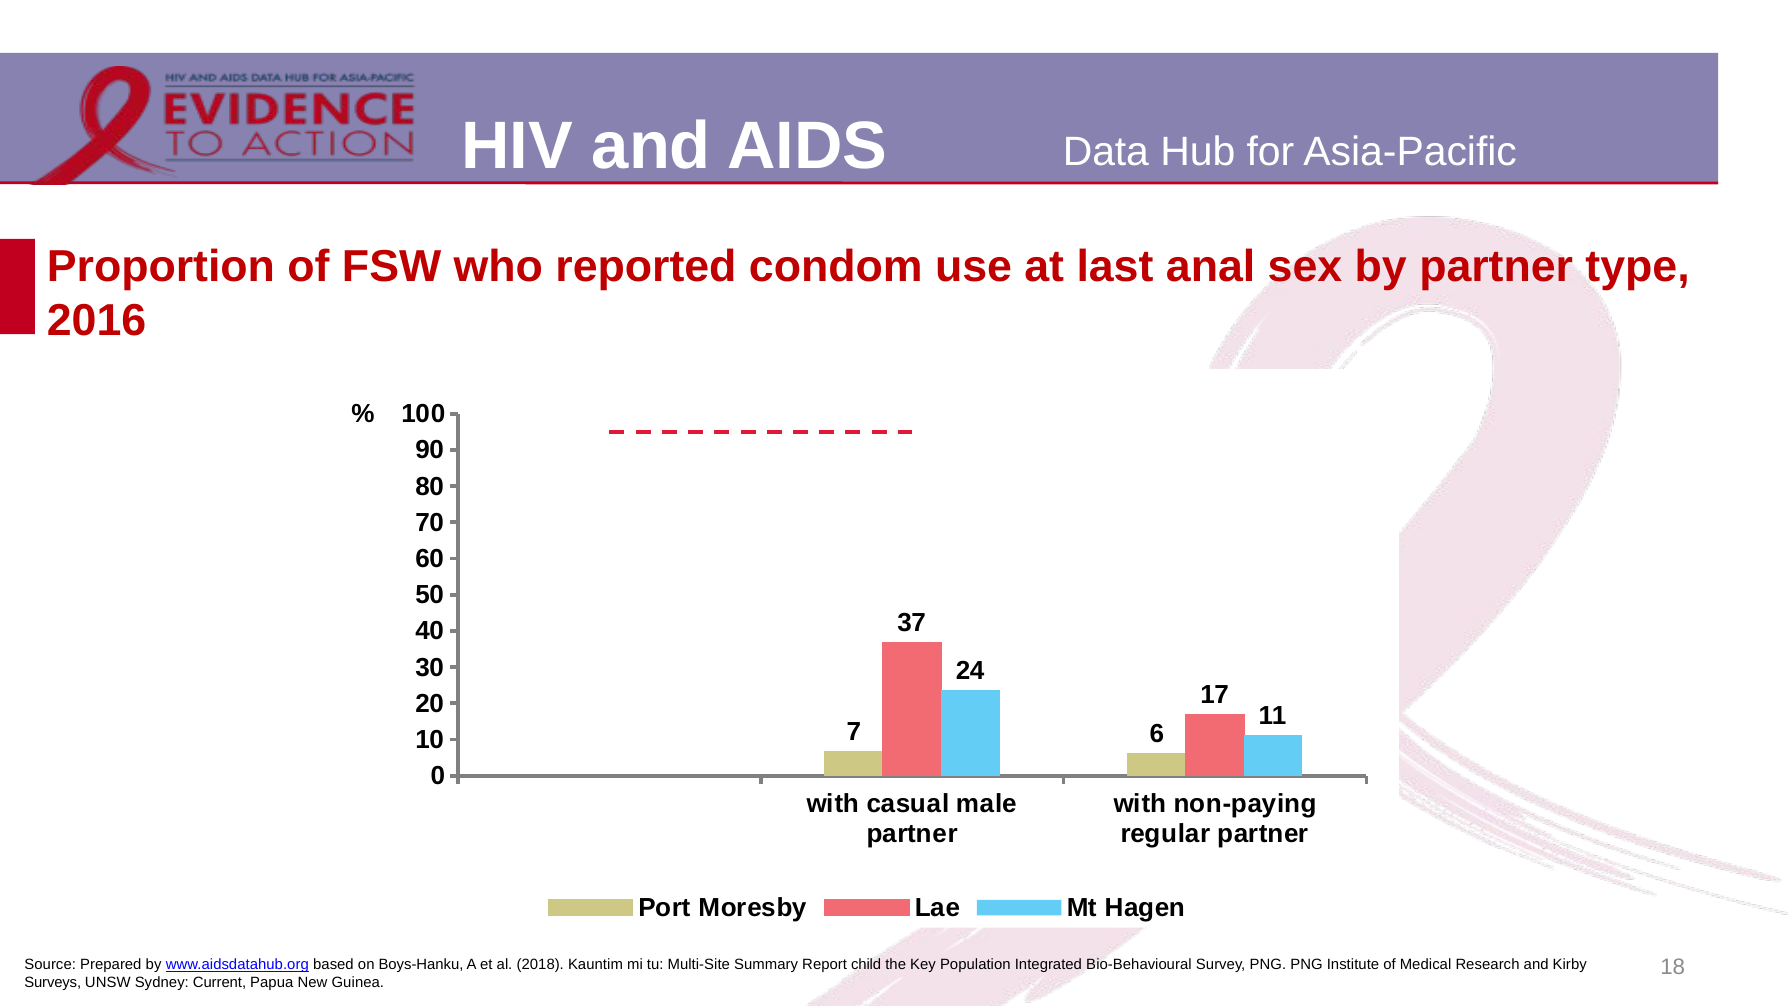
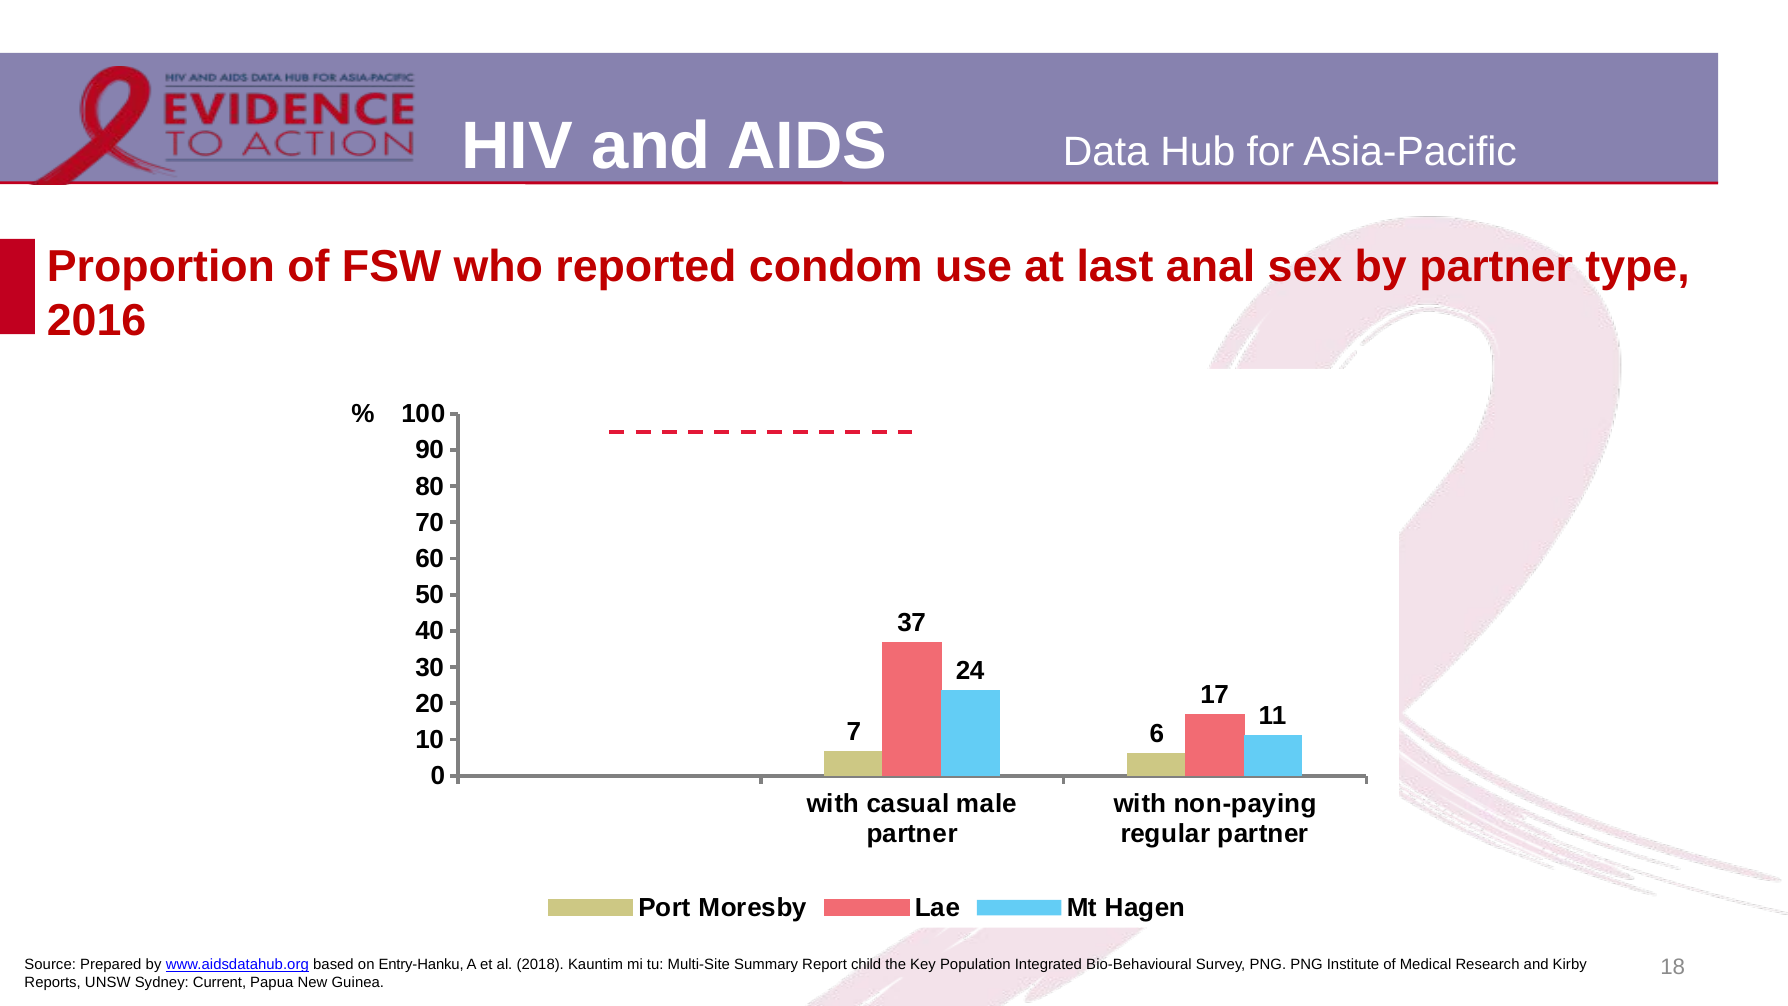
Boys-Hanku: Boys-Hanku -> Entry-Hanku (421, 965)
Surveys: Surveys -> Reports (53, 983)
